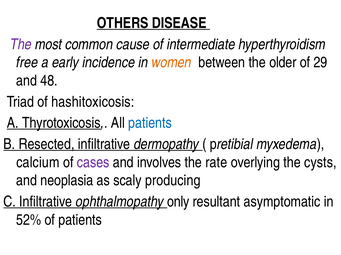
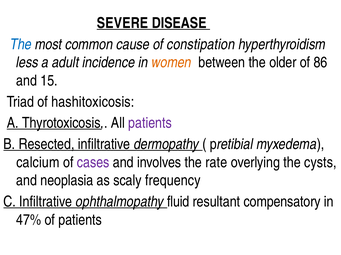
OTHERS: OTHERS -> SEVERE (123, 23)
The colour: purple -> blue (21, 44)
intermediate: intermediate -> constipation (201, 44)
free: free -> less (27, 63)
early: early -> adult (65, 63)
29: 29 -> 86 (320, 63)
48: 48 -> 15 (49, 81)
patients colour: blue -> purple (150, 123)
producing: producing -> frequency (173, 181)
only: only -> fluid (178, 202)
asymptomatic: asymptomatic -> compensatory (282, 202)
52%: 52% -> 47% (29, 220)
